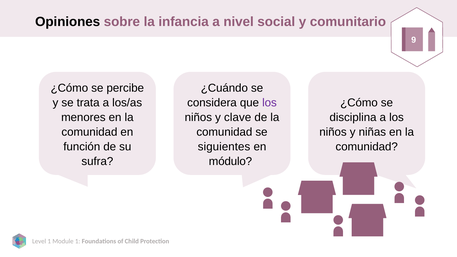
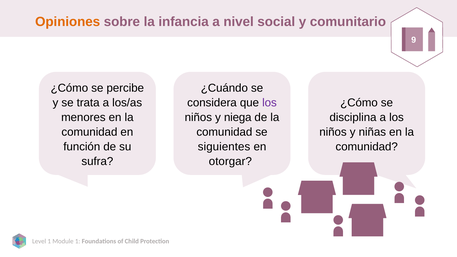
Opiniones colour: black -> orange (68, 22)
clave: clave -> niega (238, 117)
módulo: módulo -> otorgar (230, 161)
